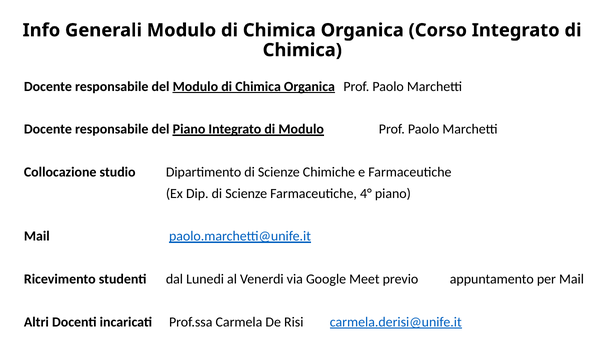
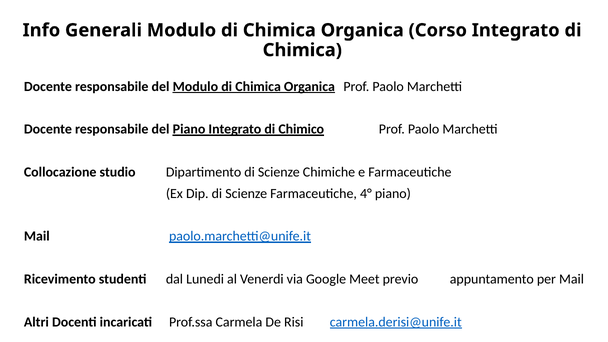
di Modulo: Modulo -> Chimico (301, 129)
